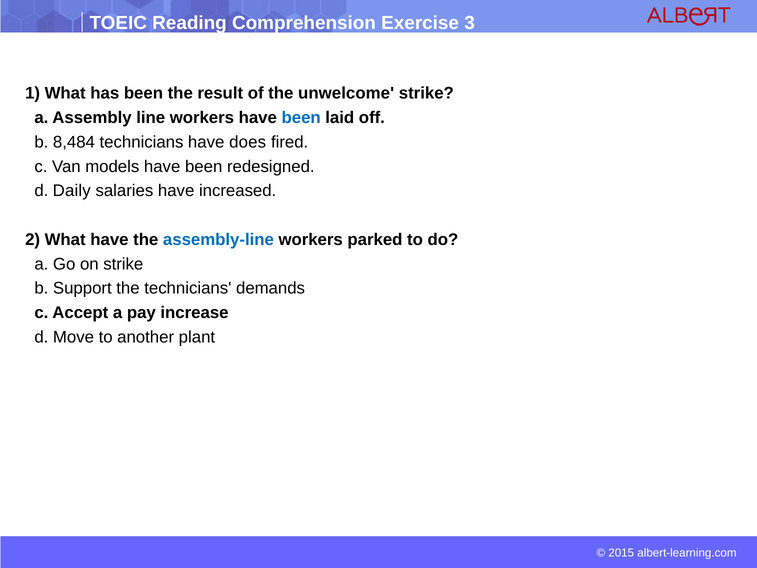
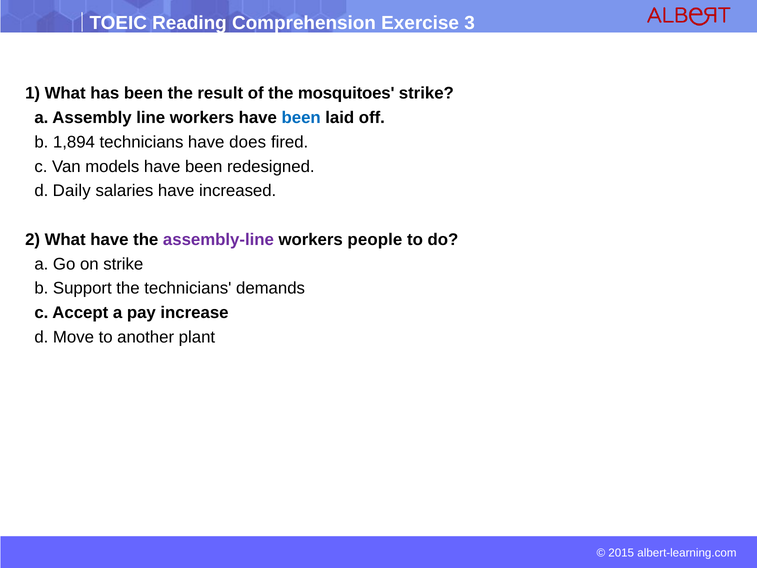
unwelcome: unwelcome -> mosquitoes (346, 93)
8,484: 8,484 -> 1,894 (74, 142)
assembly-line colour: blue -> purple (218, 240)
parked: parked -> people (375, 240)
